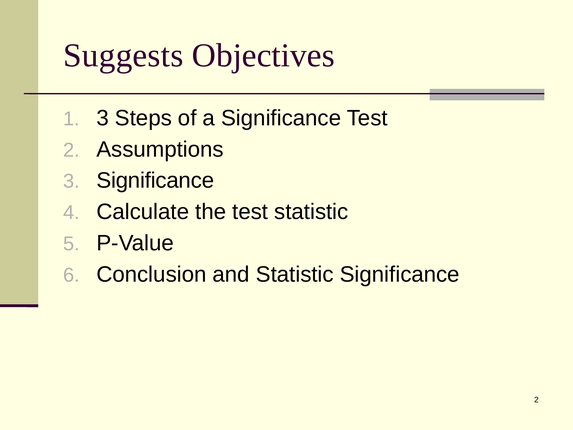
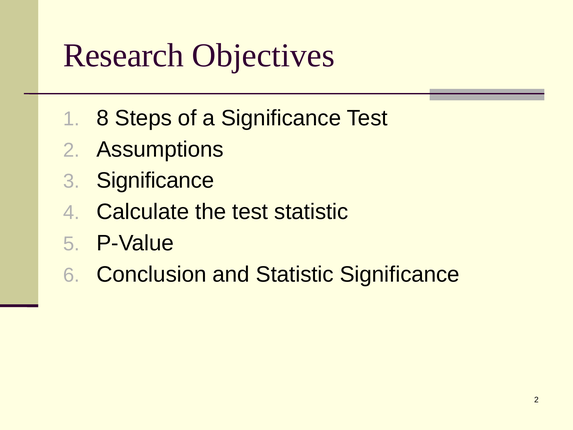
Suggests: Suggests -> Research (123, 56)
3: 3 -> 8 (103, 118)
